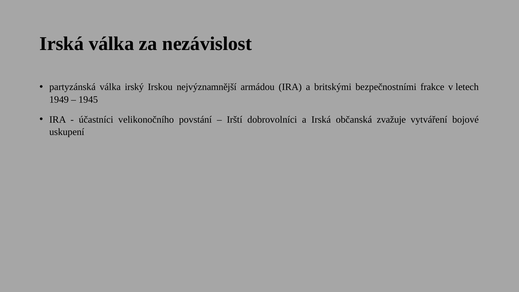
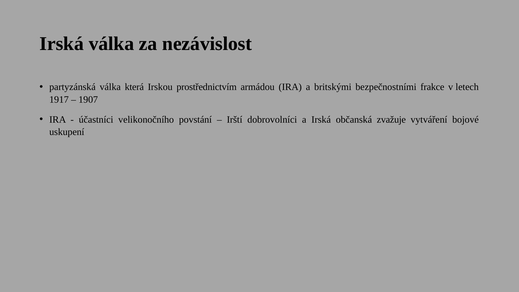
irský: irský -> která (134, 87)
nejvýznamnější: nejvýznamnější -> prostřednictvím (207, 87)
1949: 1949 -> 1917 (59, 99)
1945: 1945 -> 1907 (88, 99)
